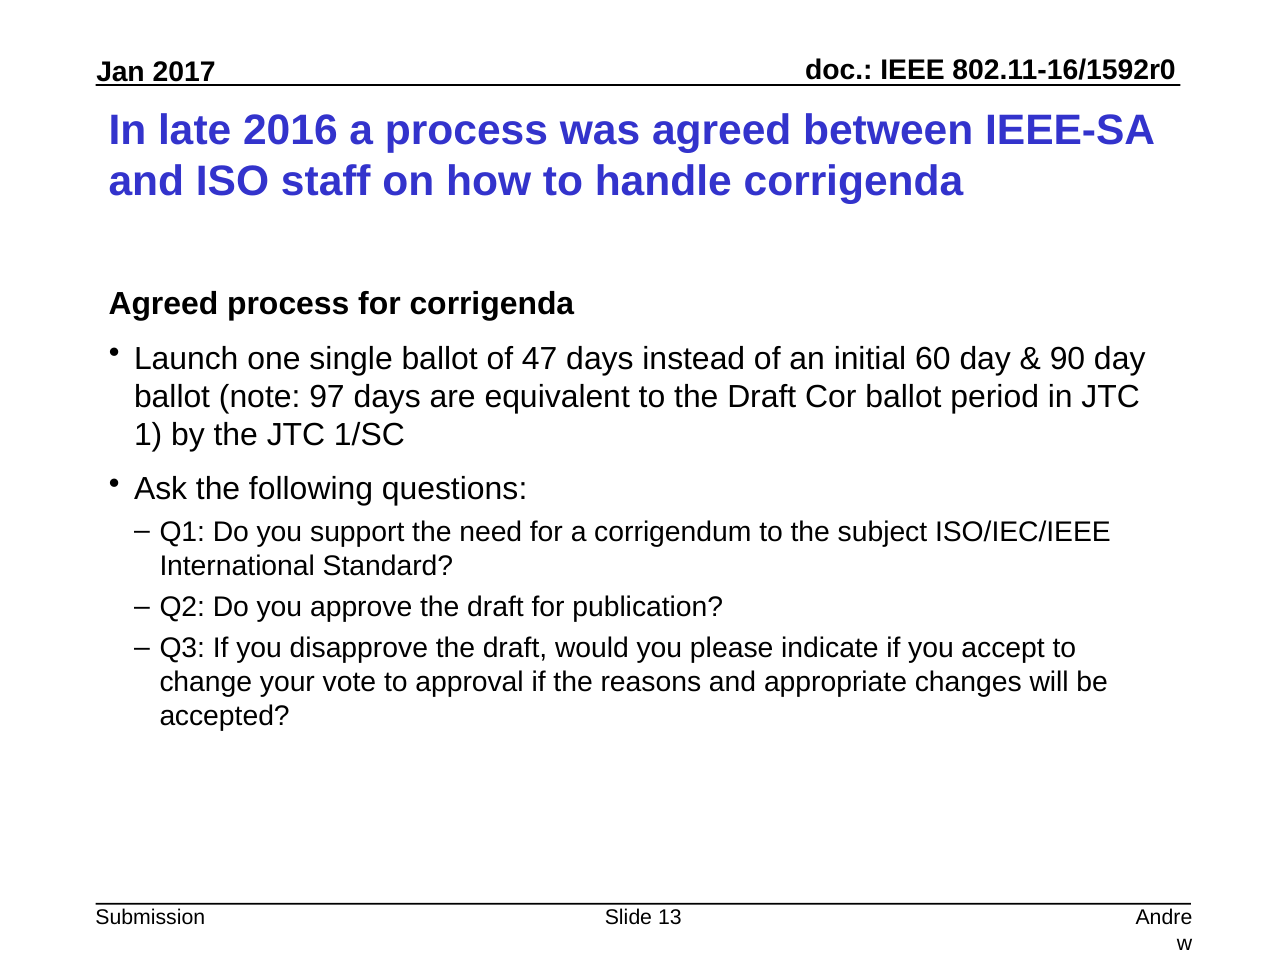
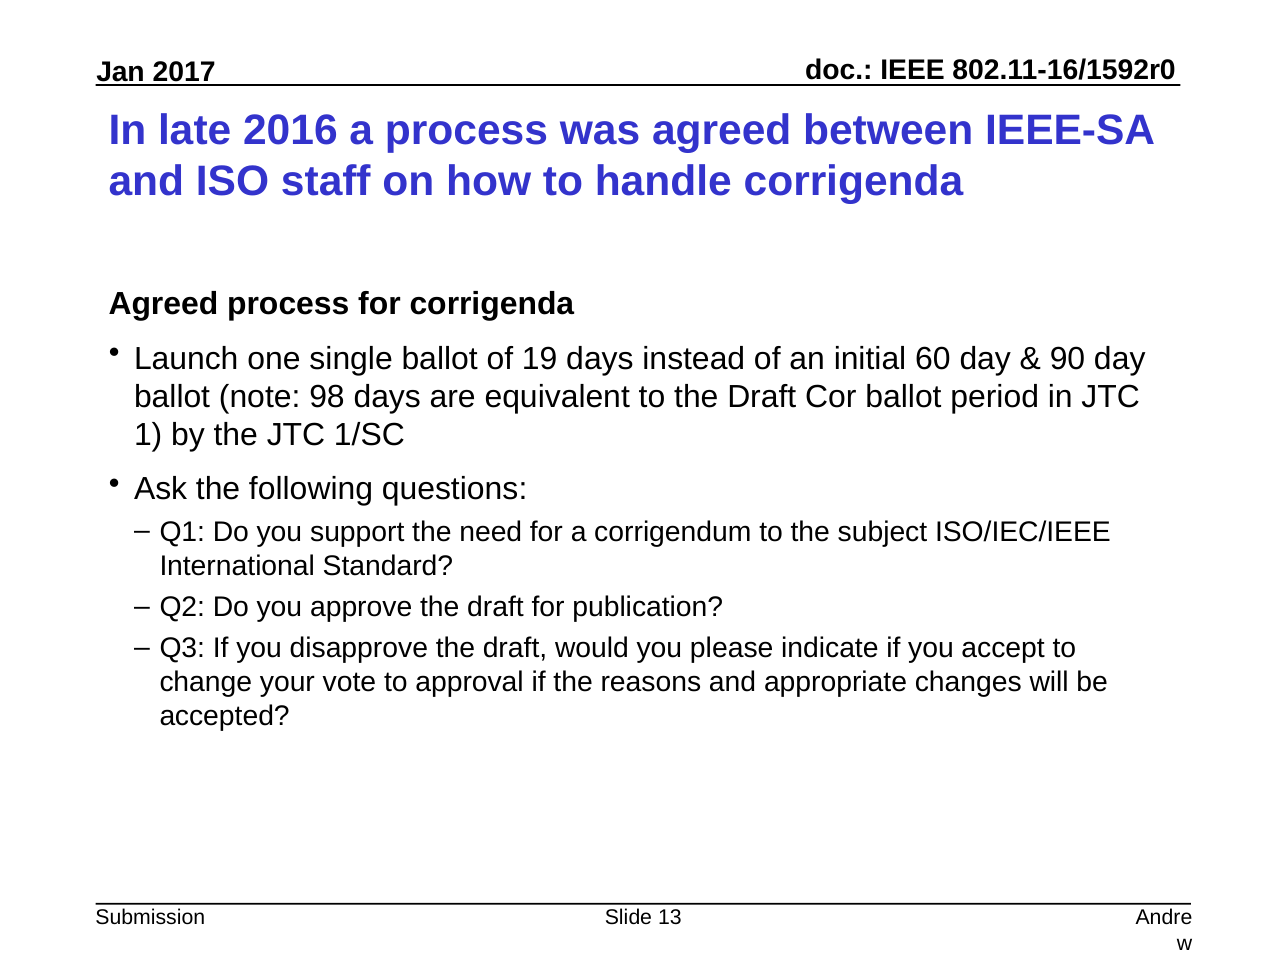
47: 47 -> 19 (540, 359)
97: 97 -> 98 (327, 397)
